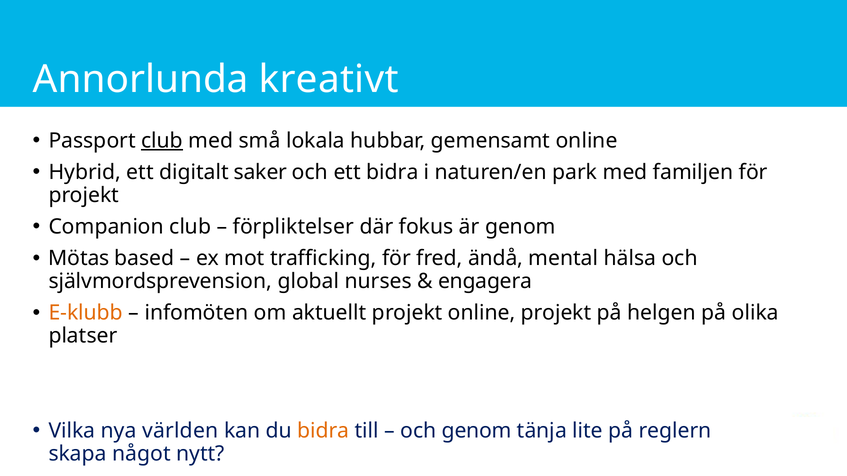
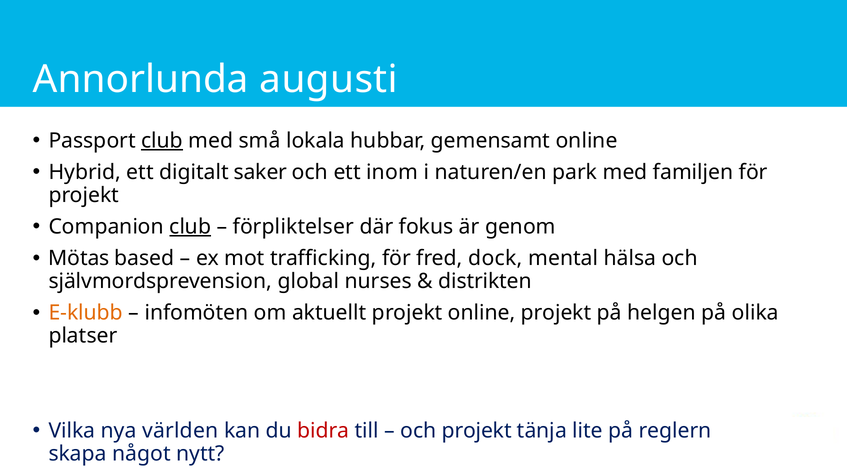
kreativt: kreativt -> augusti (329, 79)
ett bidra: bidra -> inom (392, 172)
club underline: none -> present (190, 227)
ändå: ändå -> dock (495, 259)
engagera: engagera -> distrikten (485, 281)
bidra colour: orange -> red (323, 431)
och genom: genom -> projekt (477, 431)
